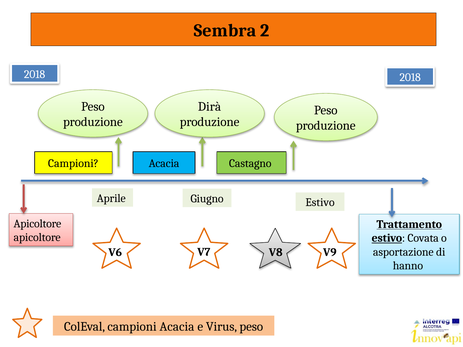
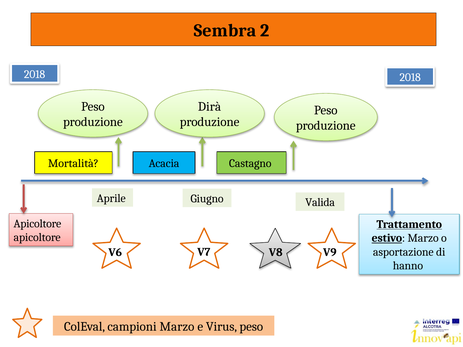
Campioni: Campioni -> Mortalità (73, 163)
Giugno Estivo: Estivo -> Valida (320, 203)
estivo Covata: Covata -> Marzo (423, 238)
campioni Acacia: Acacia -> Marzo (177, 327)
